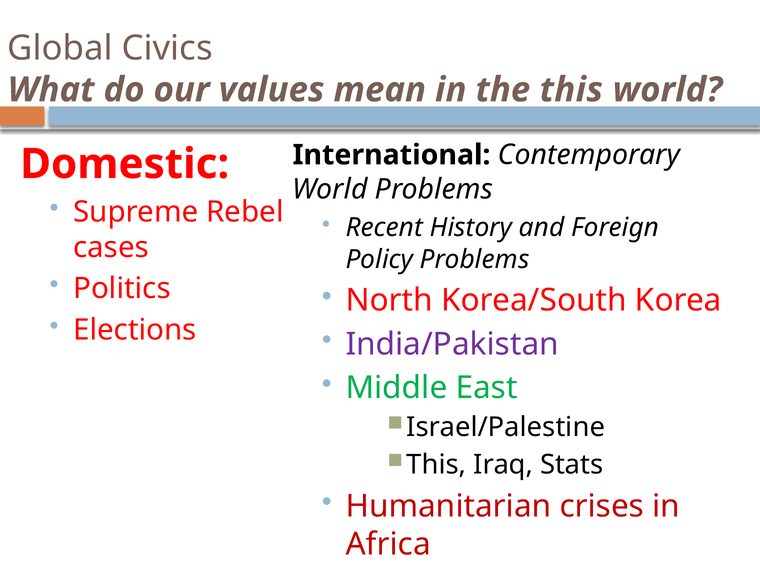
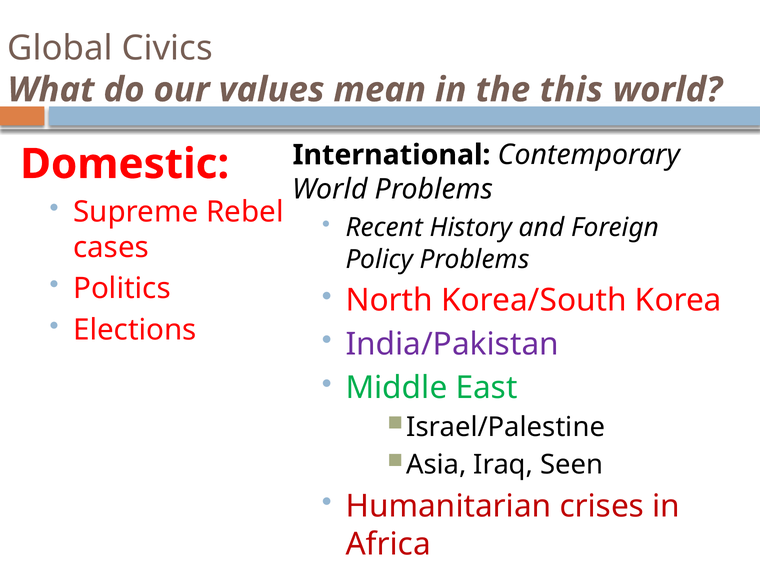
This: This -> Asia (436, 465)
Stats: Stats -> Seen (572, 465)
